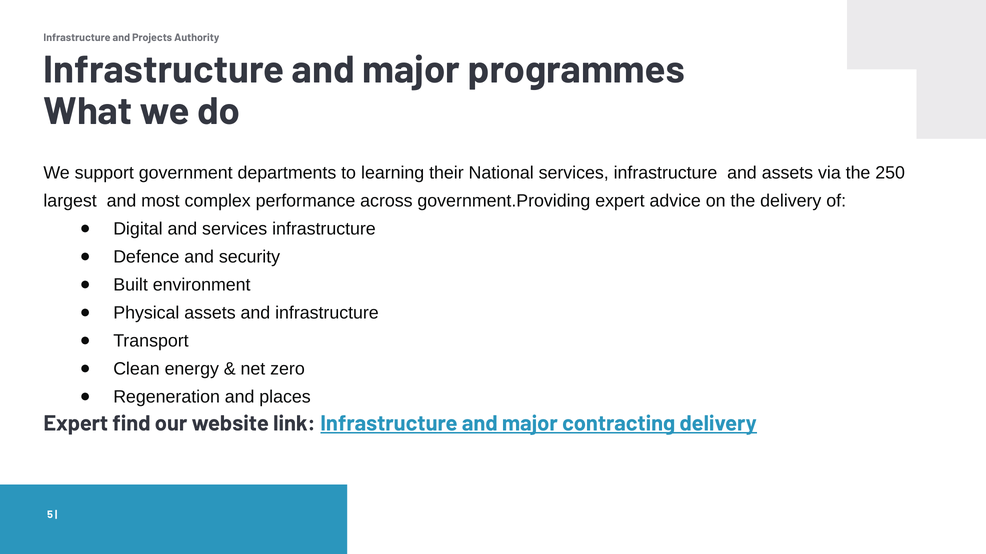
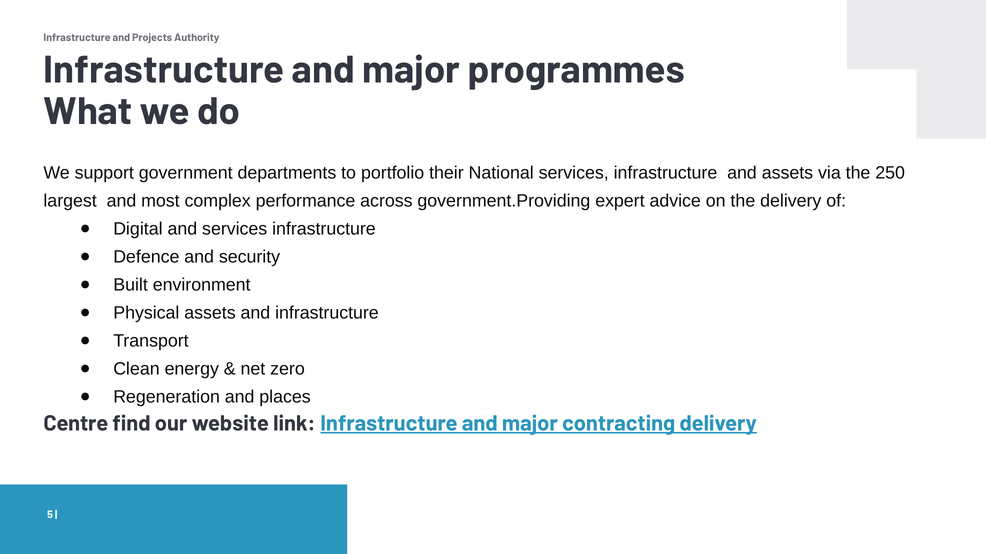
learning: learning -> portfolio (393, 173)
Expert: Expert -> Centre (76, 424)
